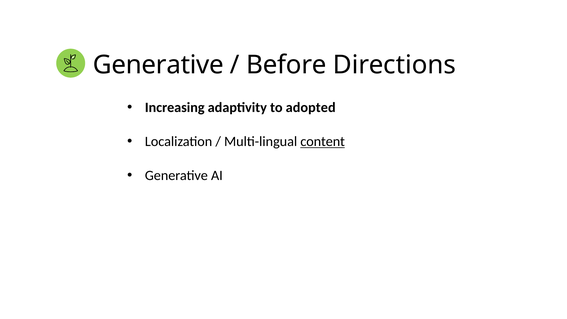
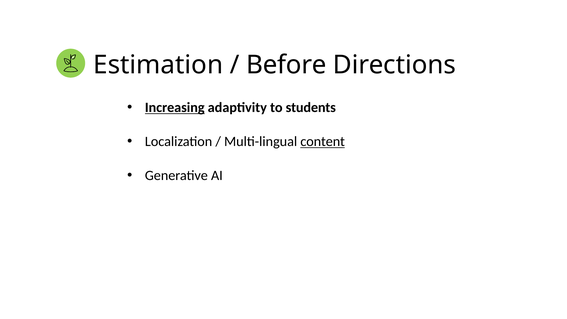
Generative: Generative -> Estimation (158, 65)
Increasing underline: none -> present (175, 108)
adopted: adopted -> students (311, 108)
